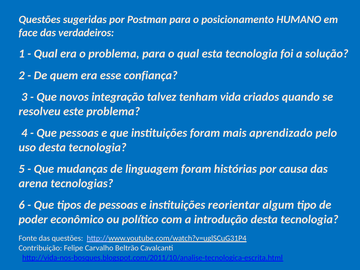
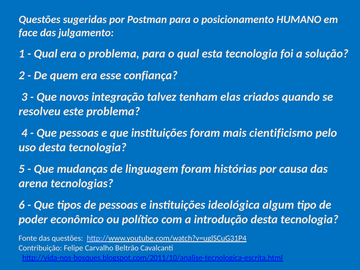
verdadeiros: verdadeiros -> julgamento (86, 33)
vida: vida -> elas (230, 97)
aprendizado: aprendizado -> cientificismo (281, 133)
reorientar: reorientar -> ideológica (234, 205)
